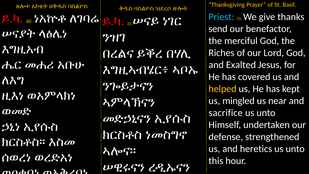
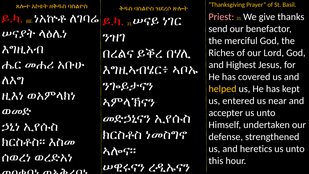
Priest colour: light blue -> pink (221, 17)
Exalted: Exalted -> Highest (241, 65)
mingled: mingled -> entered (238, 101)
sacrifice: sacrifice -> accepter (226, 113)
